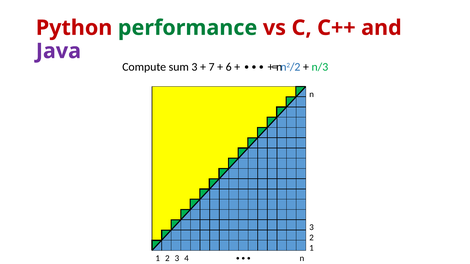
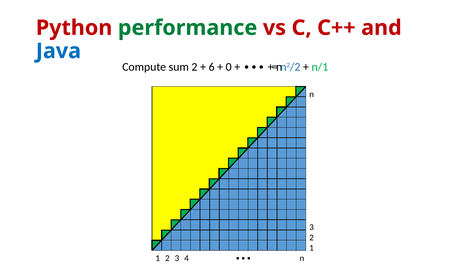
Java colour: purple -> blue (58, 51)
sum 3: 3 -> 2 (194, 67)
7: 7 -> 6 (212, 67)
6: 6 -> 0 (229, 67)
n/3: n/3 -> n/1 (320, 67)
